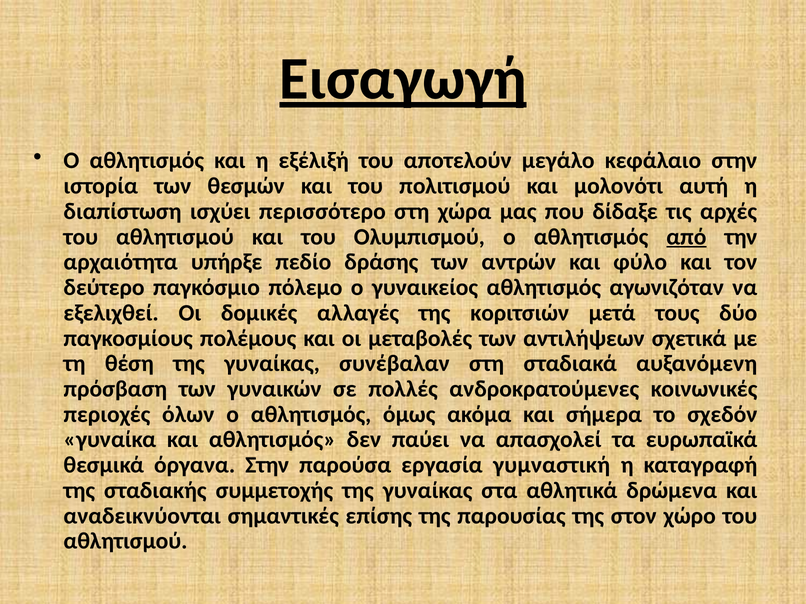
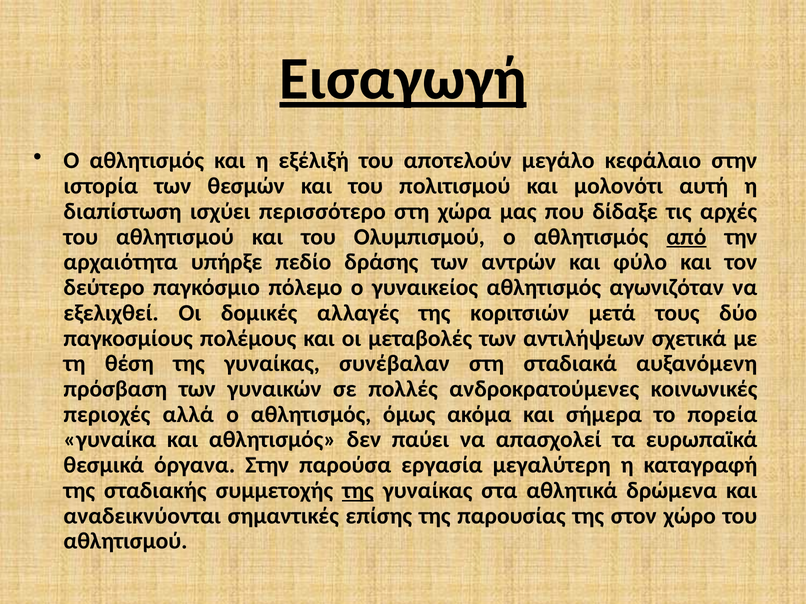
όλων: όλων -> αλλά (188, 415)
σχεδόν: σχεδόν -> πορεία (722, 415)
γυμναστική: γυμναστική -> μεγαλύτερη (552, 465)
της underline: none -> present (358, 491)
